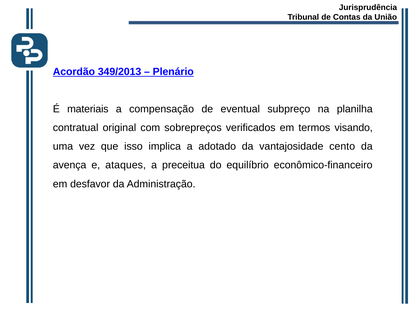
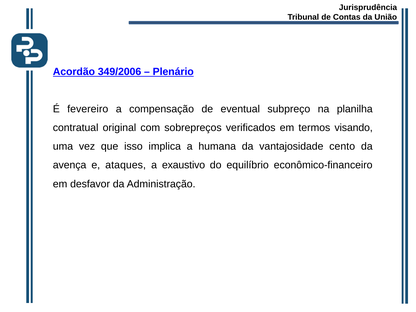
349/2013: 349/2013 -> 349/2006 (120, 72)
materiais: materiais -> fevereiro (88, 109)
adotado: adotado -> humana (217, 147)
preceitua: preceitua -> exaustivo (184, 165)
